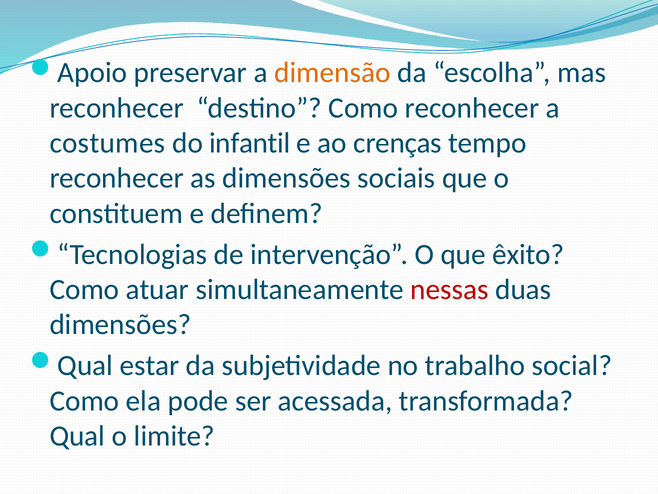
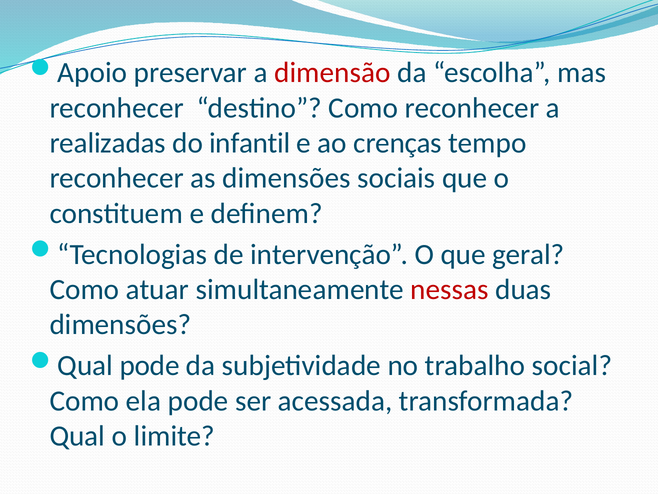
dimensão colour: orange -> red (332, 73)
costumes: costumes -> realizadas (108, 143)
êxito: êxito -> geral (528, 254)
Qual estar: estar -> pode (150, 365)
